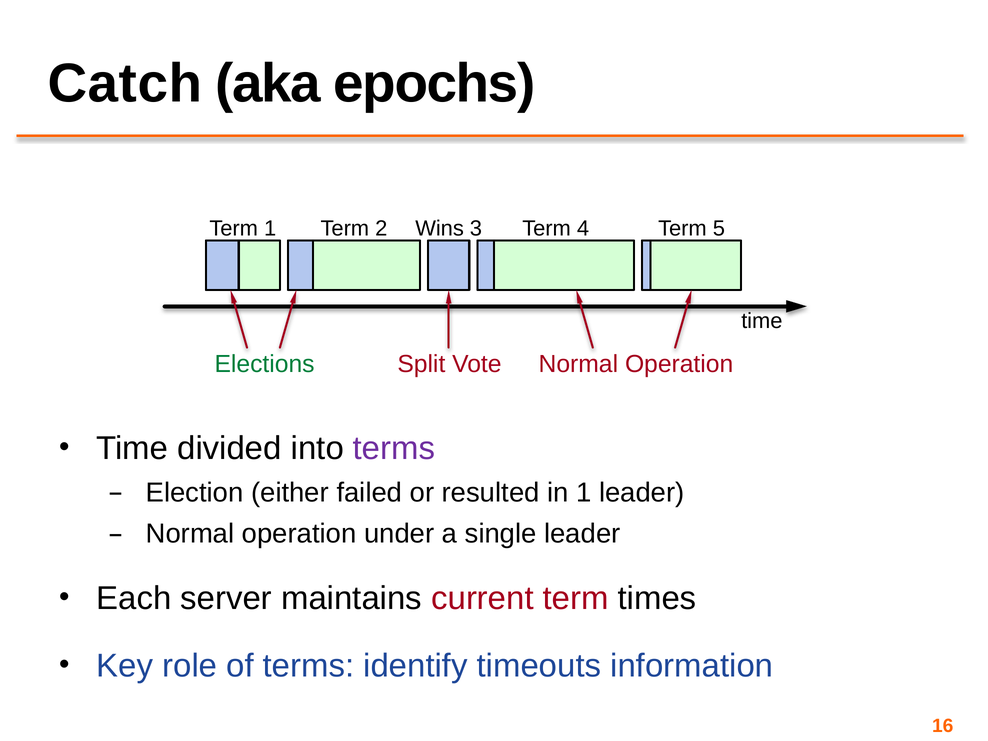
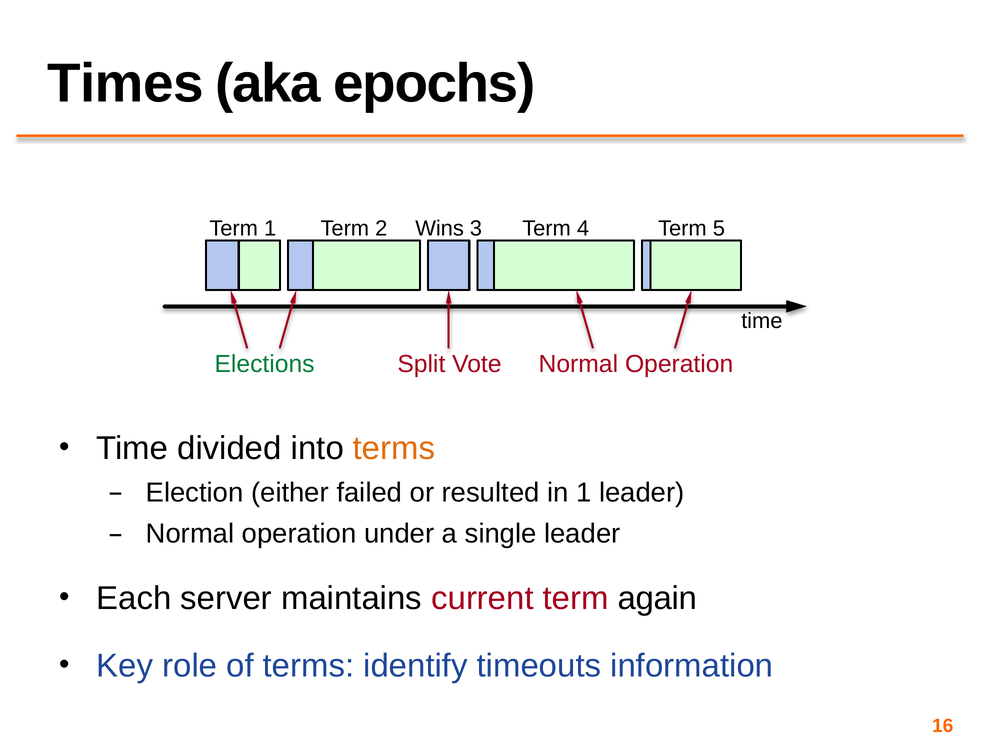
Catch: Catch -> Times (125, 83)
terms colour: purple -> orange (394, 448)
times: times -> again (657, 598)
